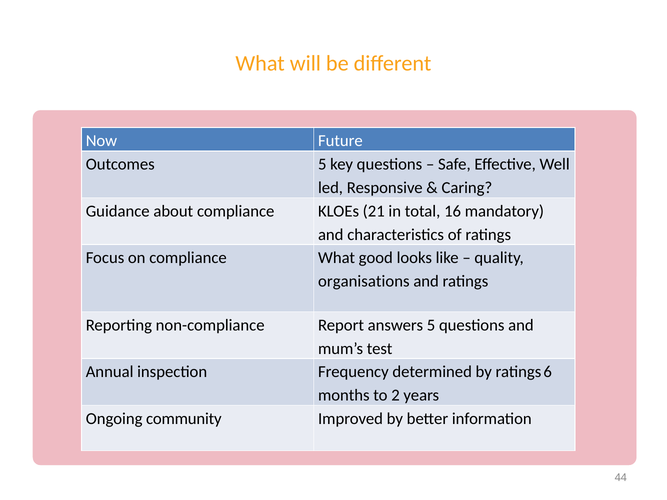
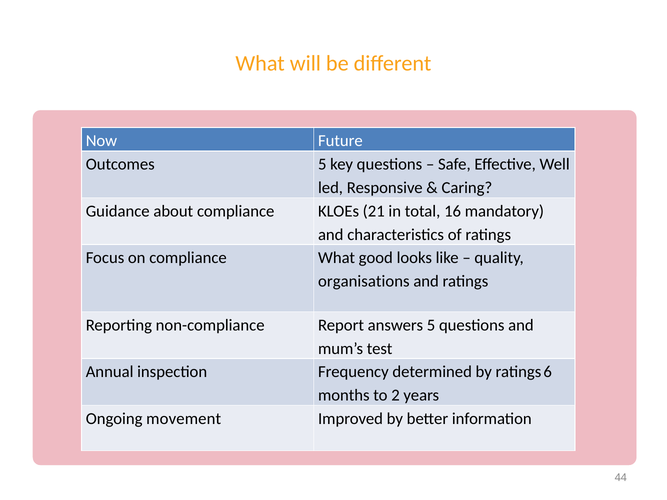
community: community -> movement (184, 419)
